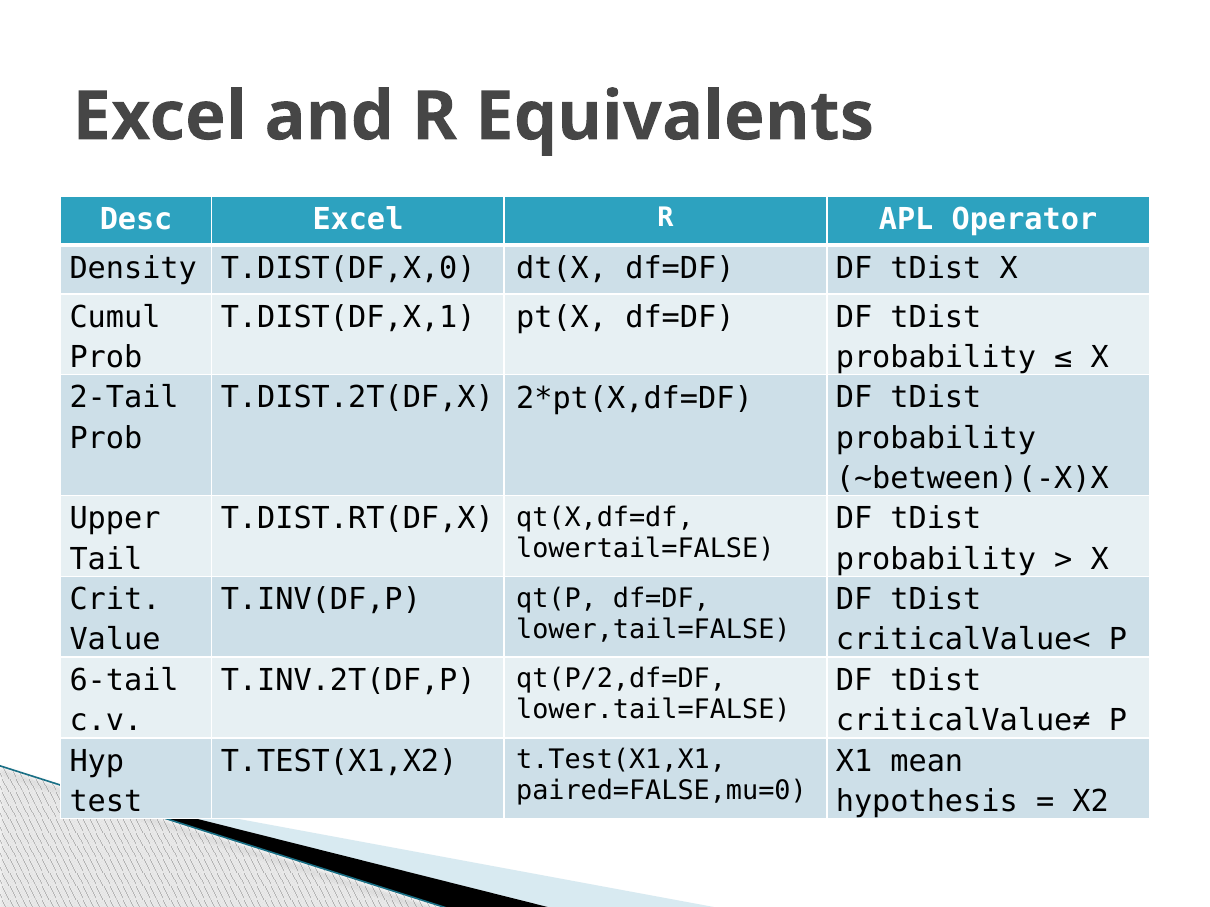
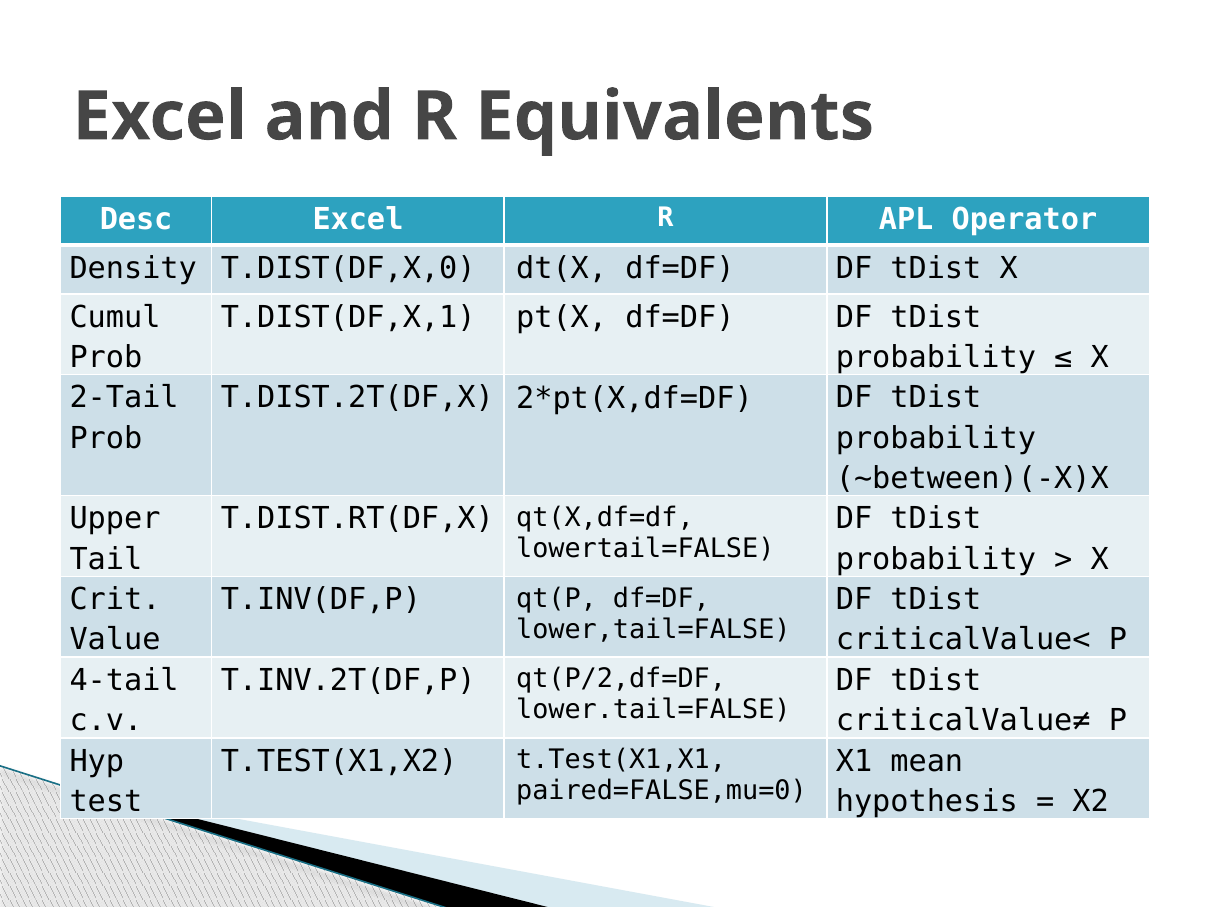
6-tail: 6-tail -> 4-tail (124, 681)
